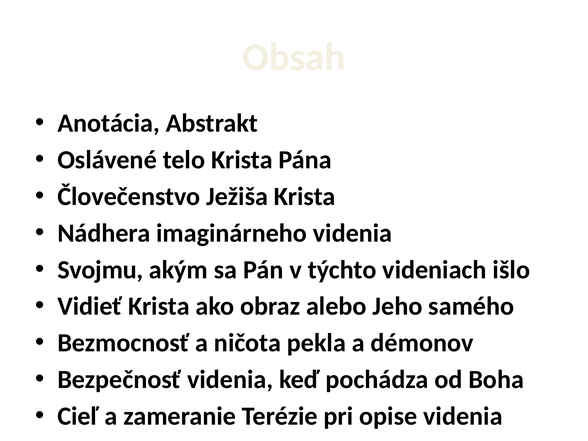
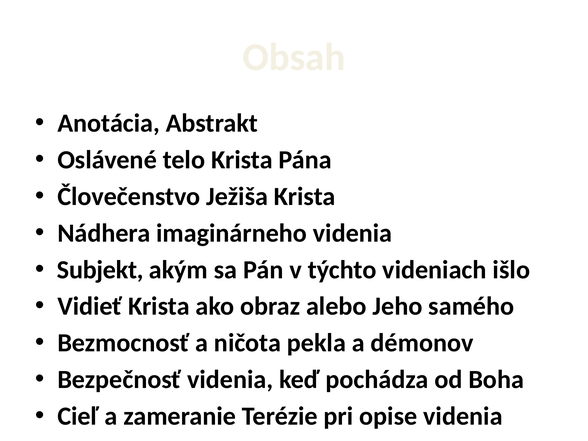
Svojmu: Svojmu -> Subjekt (100, 270)
